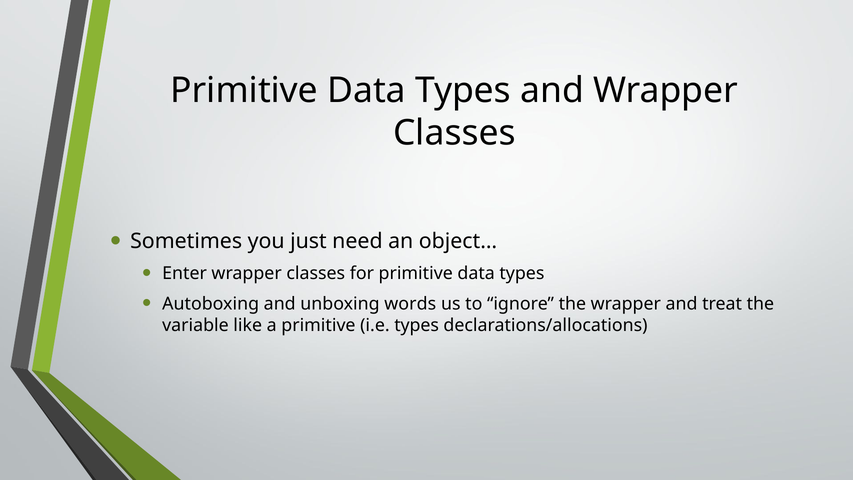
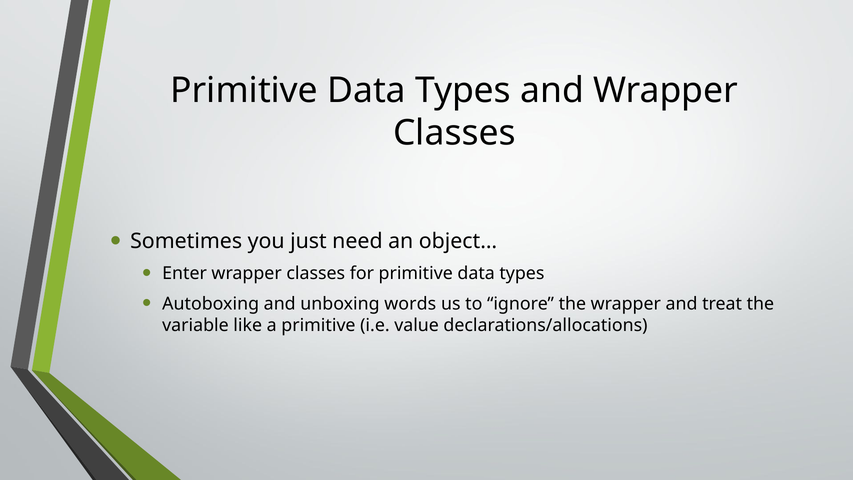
i.e types: types -> value (417, 325)
